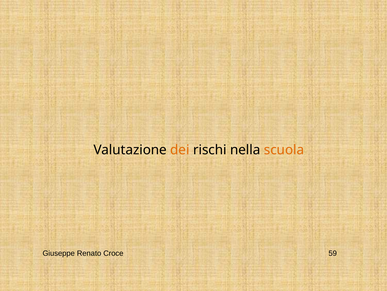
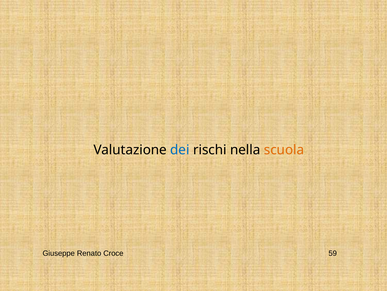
dei colour: orange -> blue (180, 149)
